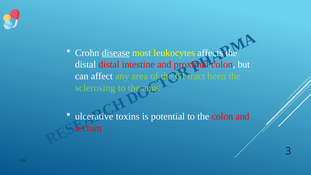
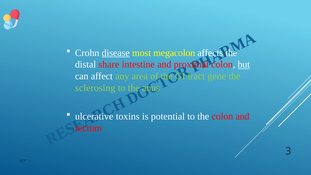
leukocytes: leukocytes -> megacolon (174, 53)
distal distal: distal -> share (109, 64)
but underline: none -> present (244, 64)
been: been -> gene (217, 76)
